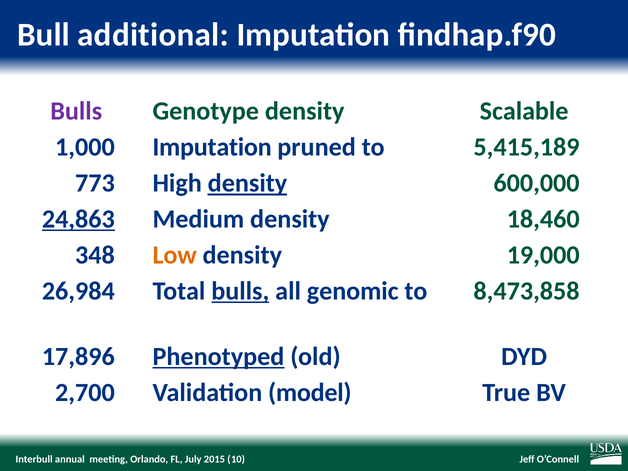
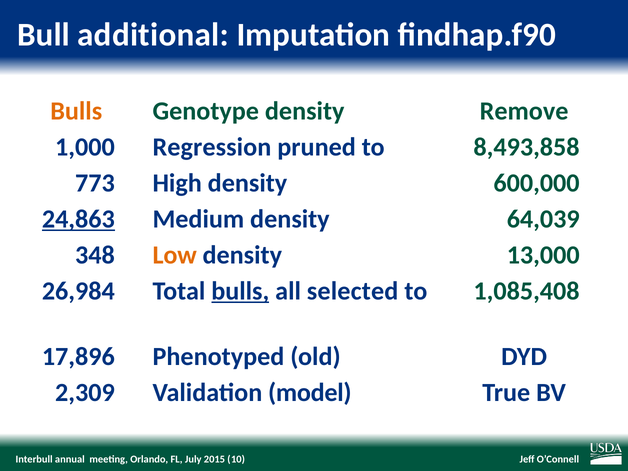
Bulls colour: purple -> orange (76, 111)
Scalable: Scalable -> Remove (524, 111)
1,000 Imputation: Imputation -> Regression (212, 147)
5,415,189: 5,415,189 -> 8,493,858 (527, 147)
density underline: present -> none (247, 183)
18,460: 18,460 -> 64,039 (543, 219)
19,000: 19,000 -> 13,000 (543, 255)
genomic: genomic -> selected (353, 291)
8,473,858: 8,473,858 -> 1,085,408 (527, 291)
Phenotyped underline: present -> none (218, 357)
2,700: 2,700 -> 2,309 (85, 393)
